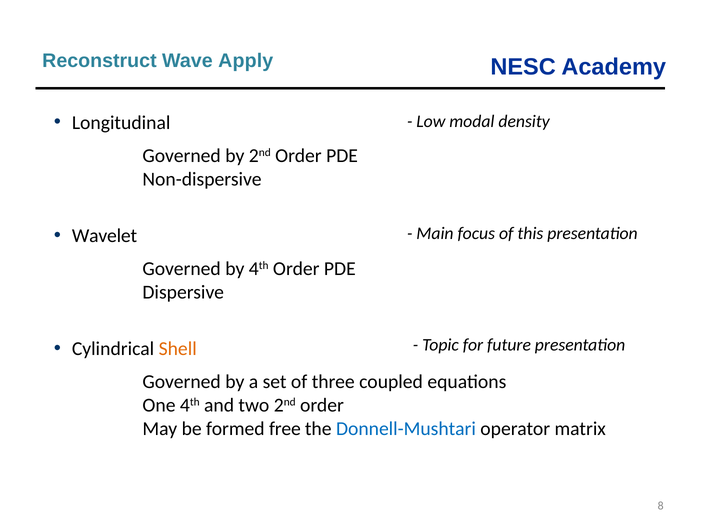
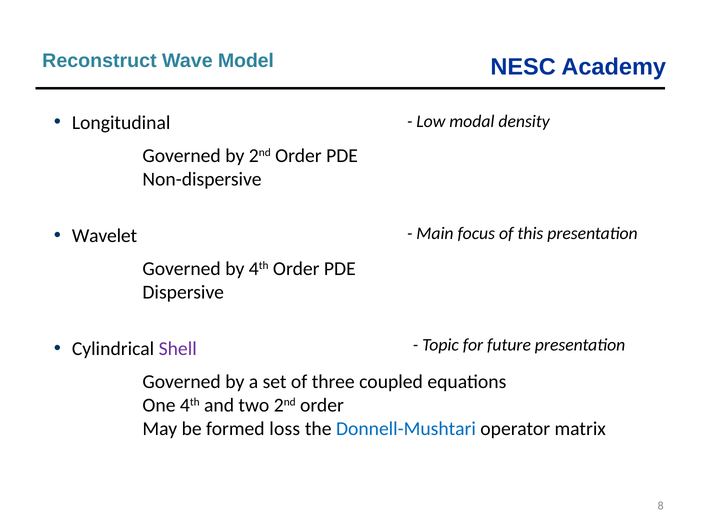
Apply: Apply -> Model (246, 61)
Shell colour: orange -> purple (178, 348)
free: free -> loss (285, 428)
